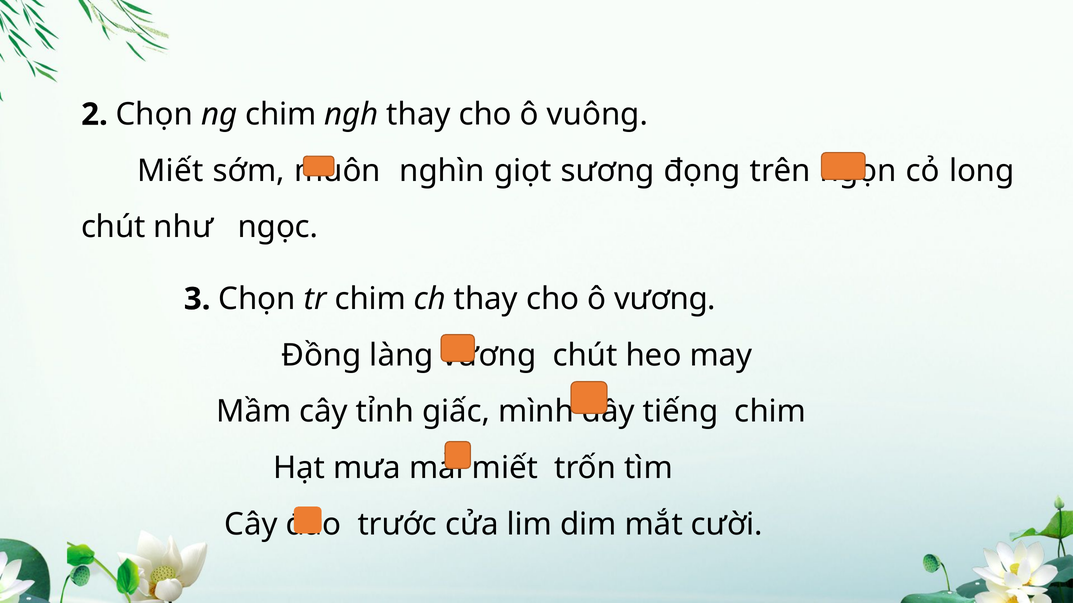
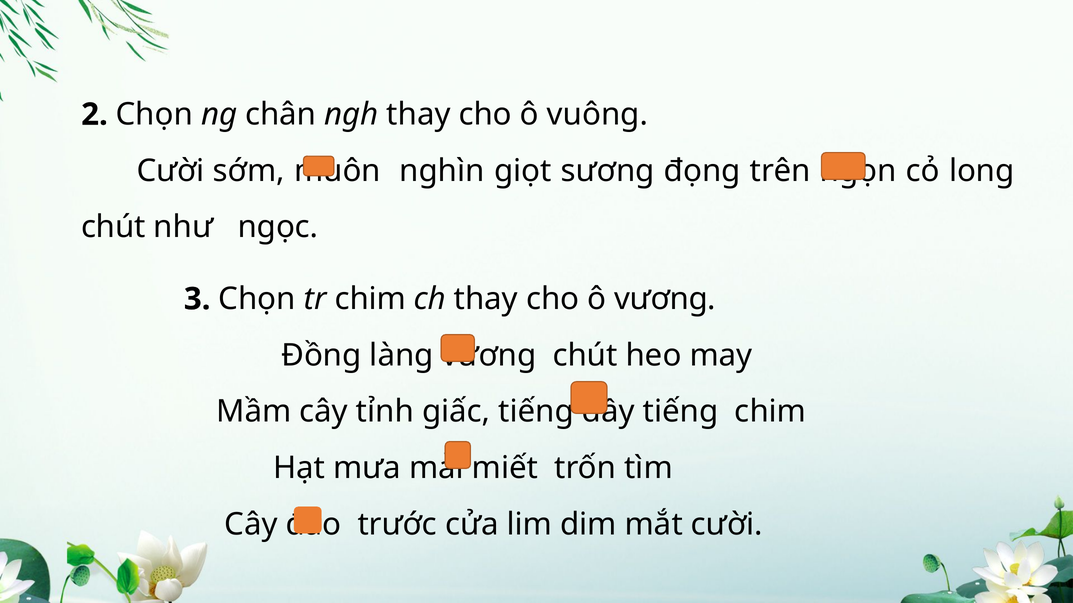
ng chim: chim -> chân (281, 115)
Miết: Miết -> Cười (171, 171)
giấc mình: mình -> tiếng (536, 412)
